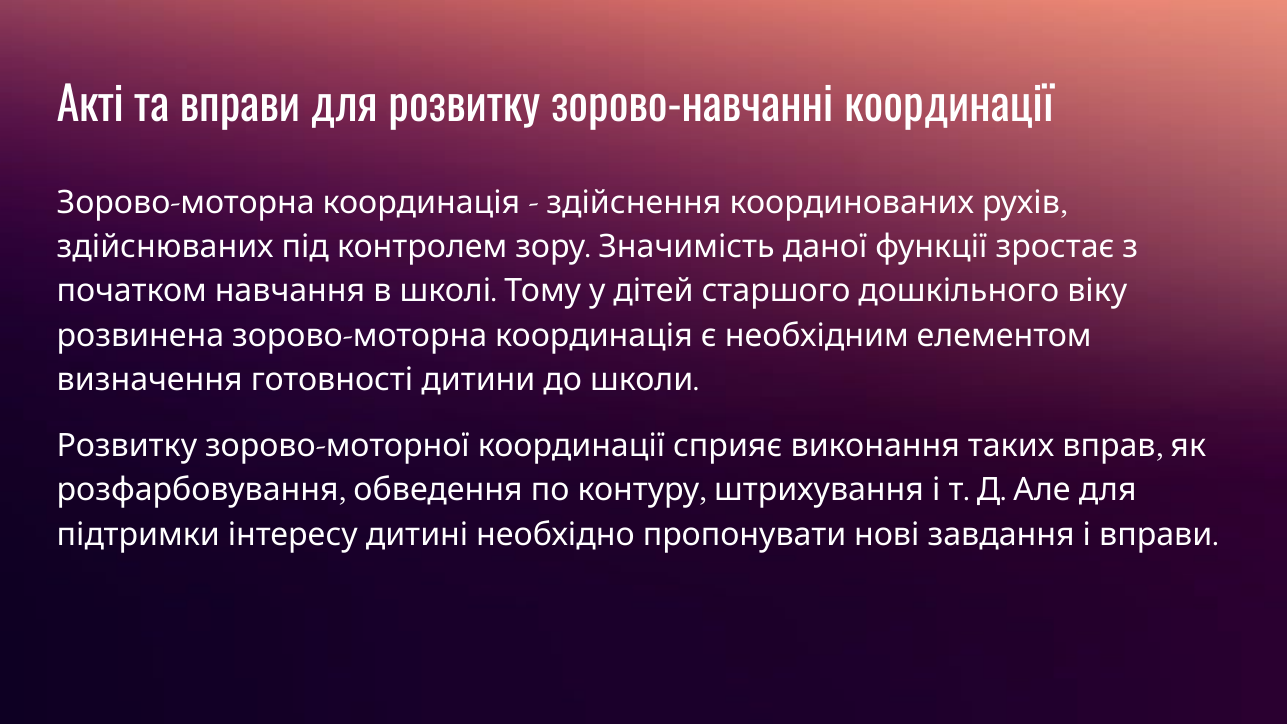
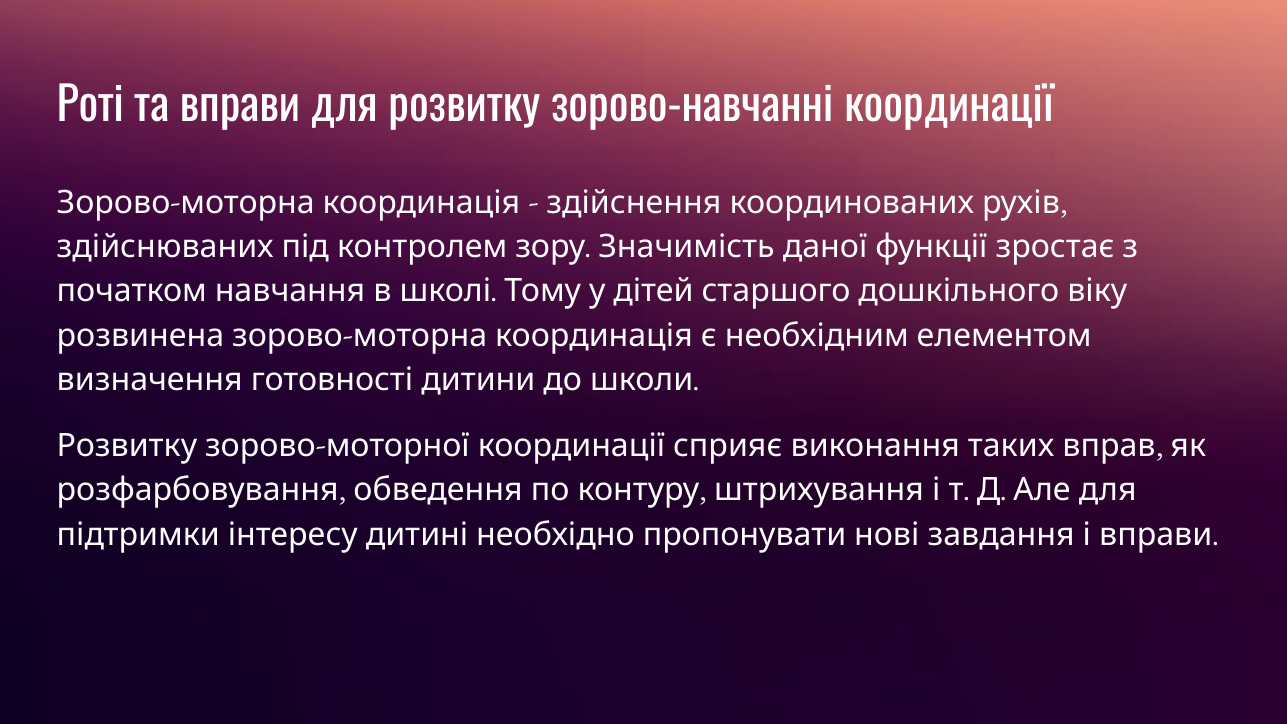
Акті: Акті -> Роті (90, 107)
